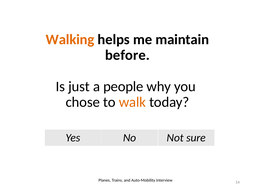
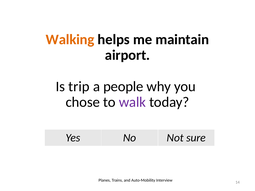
before: before -> airport (128, 55)
just: just -> trip (79, 87)
walk colour: orange -> purple (132, 102)
